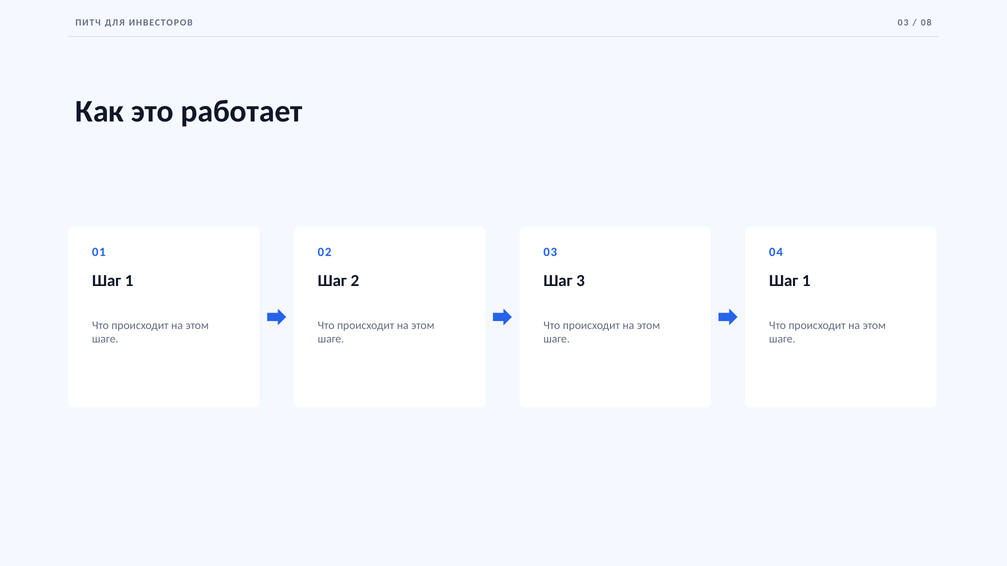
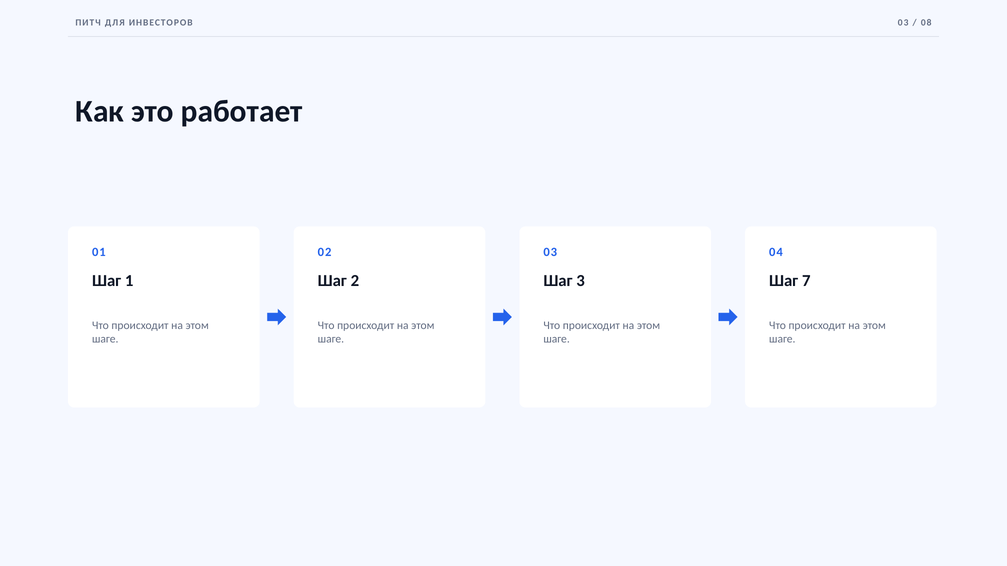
1: 1 -> 7 (806, 281)
